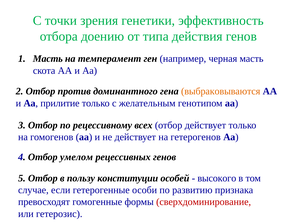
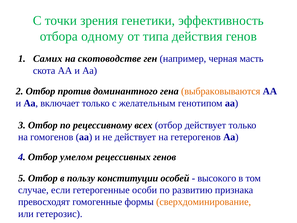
доению: доению -> одному (103, 36)
Масть: Масть -> Самих (48, 59)
темперамент: темперамент -> скотоводстве (109, 59)
прилитие: прилитие -> включает (60, 103)
сверхдоминирование colour: red -> orange (204, 202)
